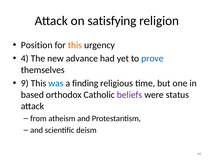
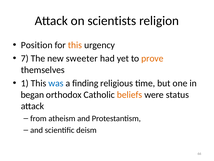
satisfying: satisfying -> scientists (112, 21)
4: 4 -> 7 (25, 58)
advance: advance -> sweeter (82, 58)
prove colour: blue -> orange (152, 58)
9: 9 -> 1 (25, 83)
based: based -> began (32, 94)
beliefs colour: purple -> orange (130, 94)
